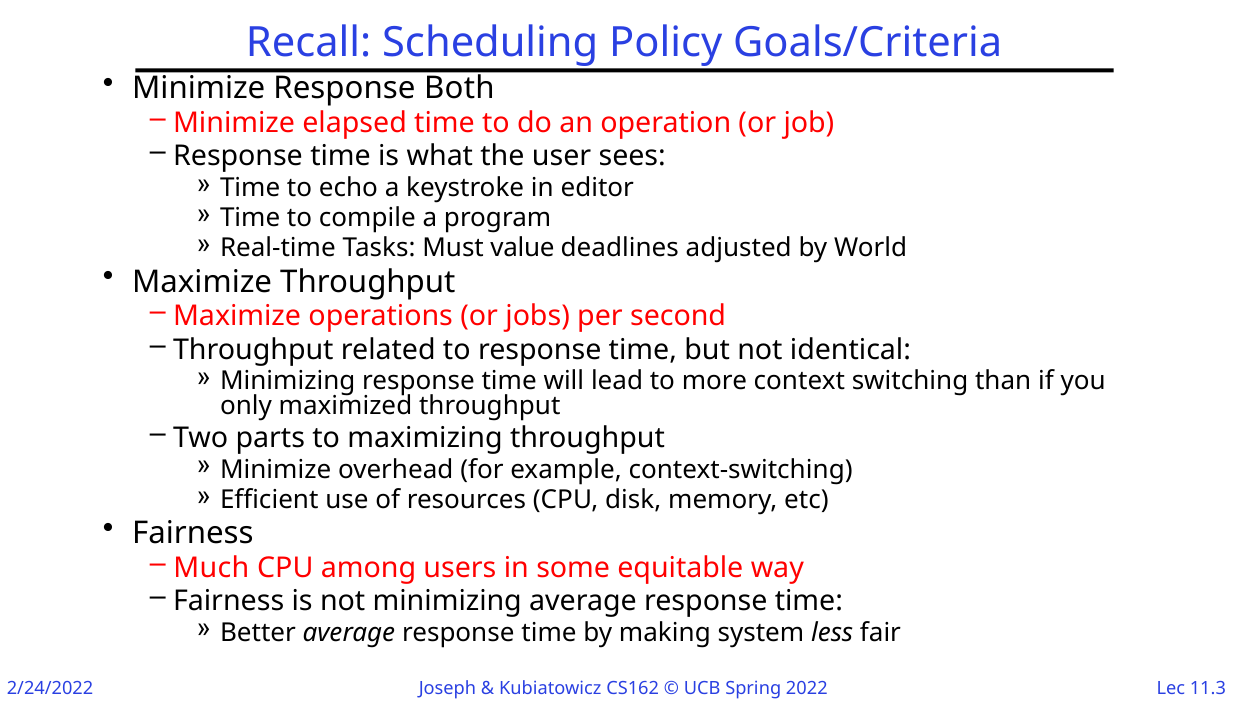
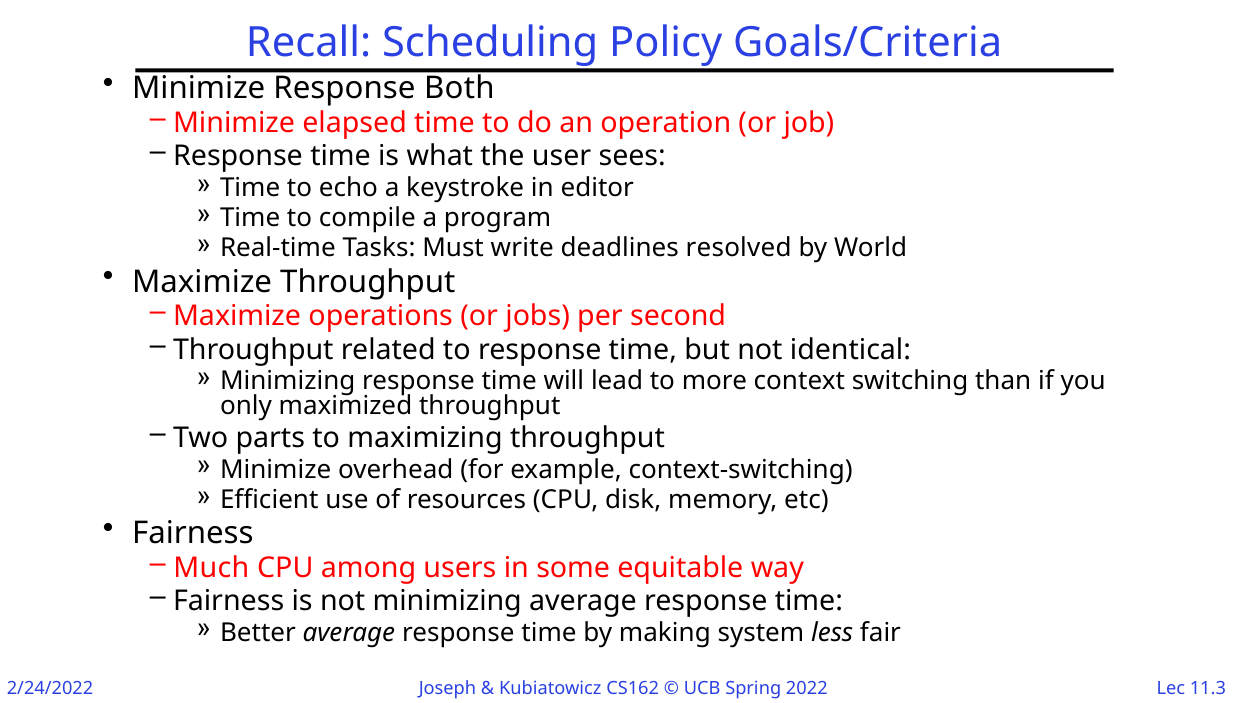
value: value -> write (522, 248)
adjusted: adjusted -> resolved (739, 248)
